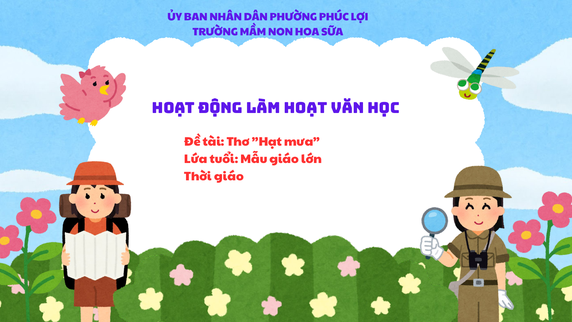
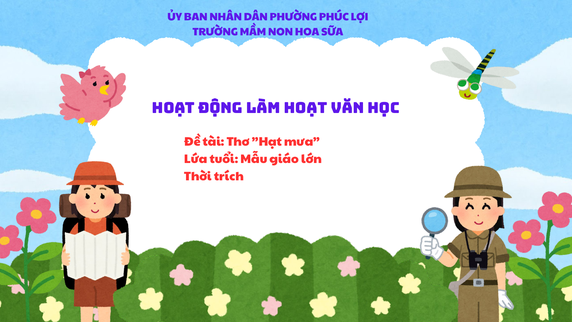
Thời giáo: giáo -> trích (229, 176)
